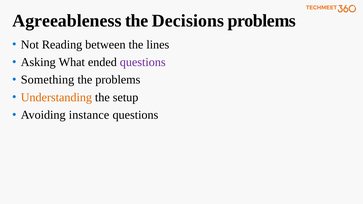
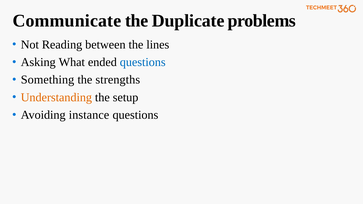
Agreeableness: Agreeableness -> Communicate (67, 21)
Decisions: Decisions -> Duplicate (188, 21)
questions colour: purple -> blue (143, 62)
the problems: problems -> strengths (118, 80)
